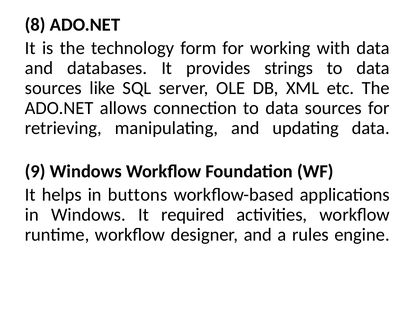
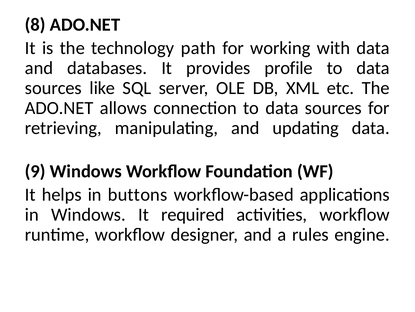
form: form -> path (198, 48)
strings: strings -> profile (289, 68)
